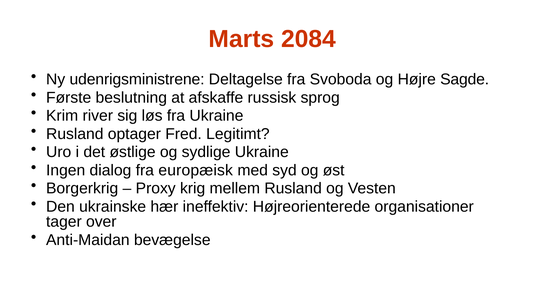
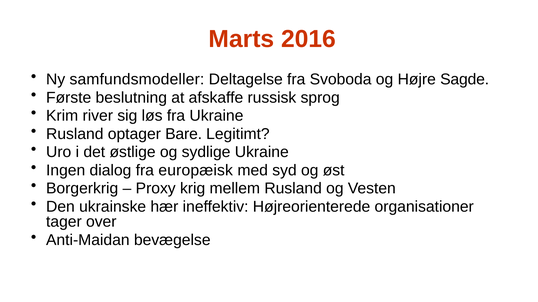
2084: 2084 -> 2016 (309, 39)
udenrigsministrene: udenrigsministrene -> samfundsmodeller (137, 80)
Fred: Fred -> Bare (184, 134)
